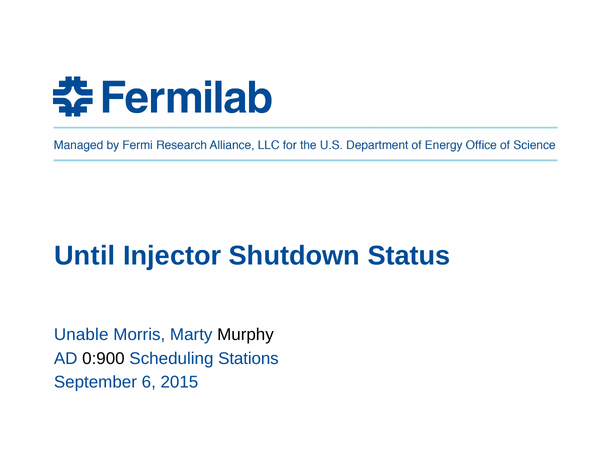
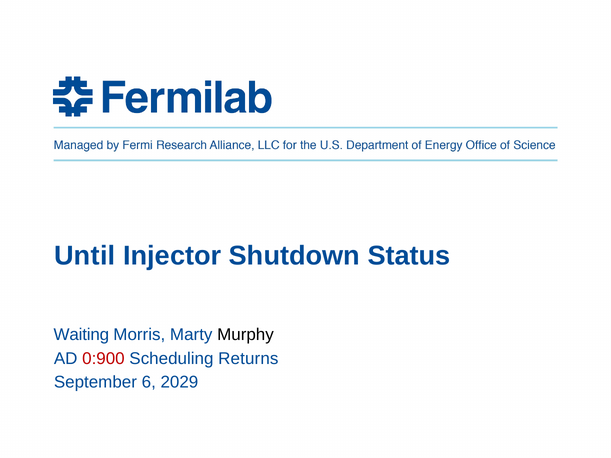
Unable: Unable -> Waiting (81, 335)
0:900 colour: black -> red (103, 359)
Stations: Stations -> Returns (248, 359)
2015: 2015 -> 2029 (179, 382)
